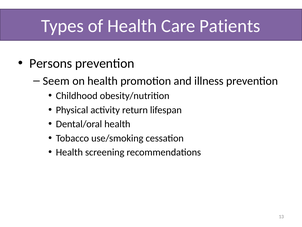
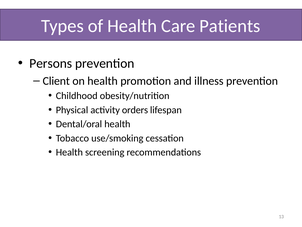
Seem: Seem -> Client (56, 81)
return: return -> orders (135, 110)
